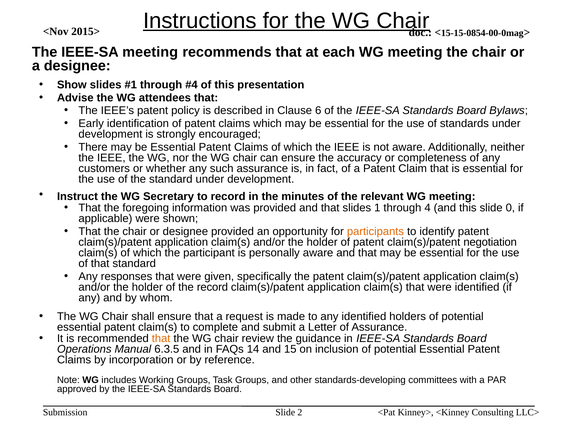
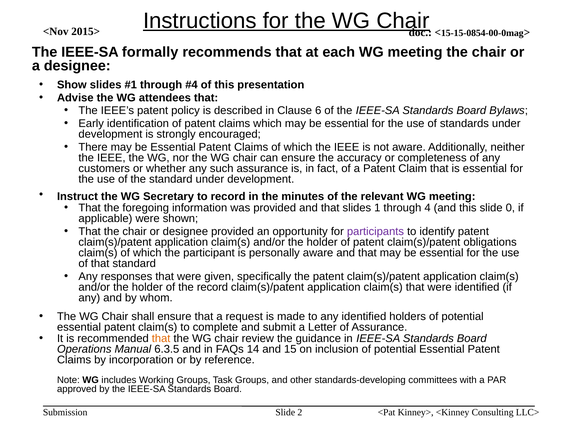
IEEE-SA meeting: meeting -> formally (150, 52)
participants colour: orange -> purple (375, 231)
negotiation: negotiation -> obligations (490, 242)
